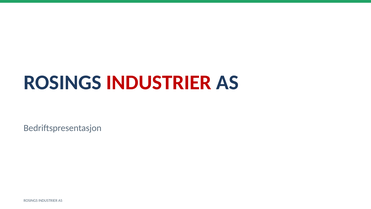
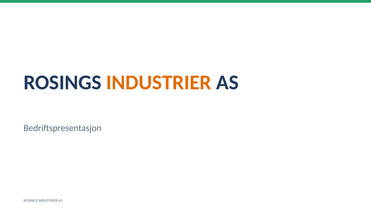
INDUSTRIER colour: red -> orange (159, 82)
